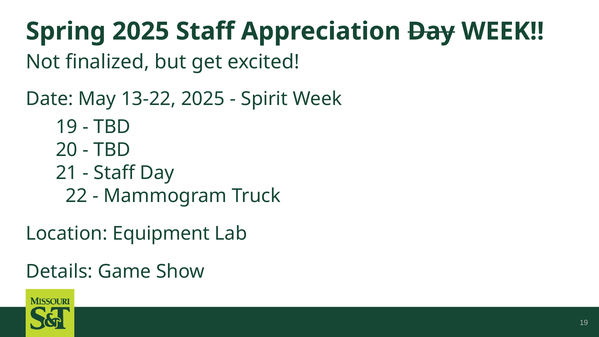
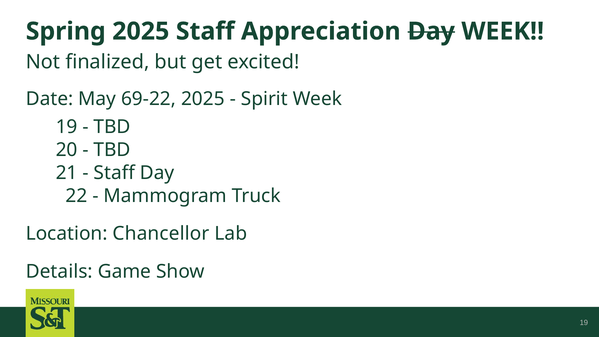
13-22: 13-22 -> 69-22 (149, 99)
Equipment: Equipment -> Chancellor (161, 234)
